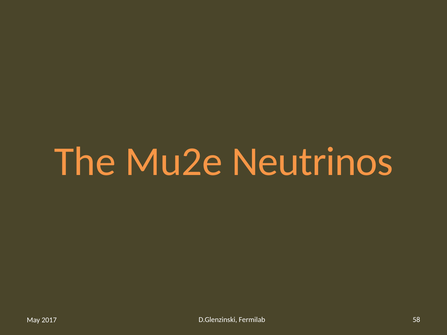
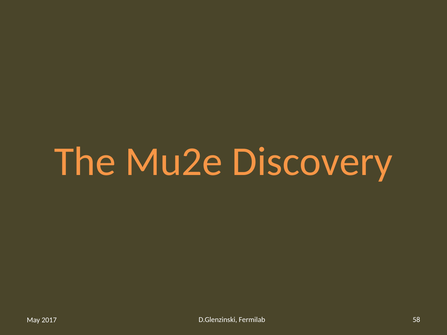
Neutrinos: Neutrinos -> Discovery (312, 162)
